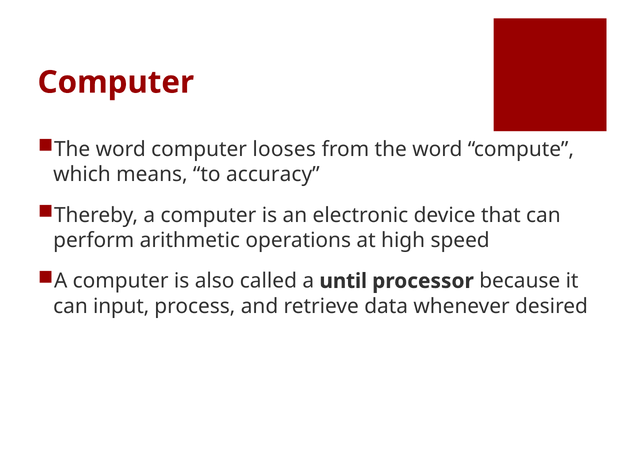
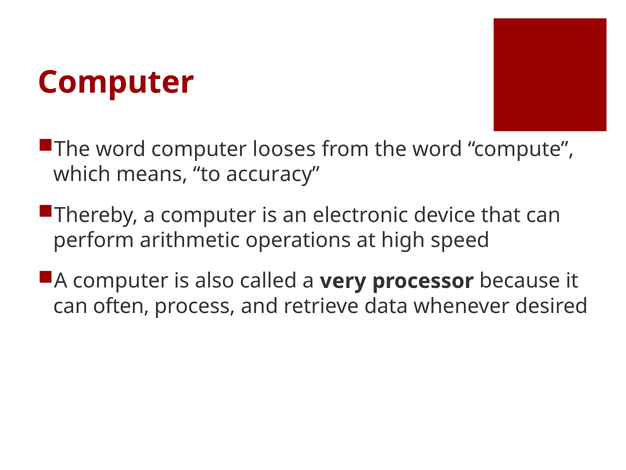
until: until -> very (343, 281)
input: input -> often (121, 306)
